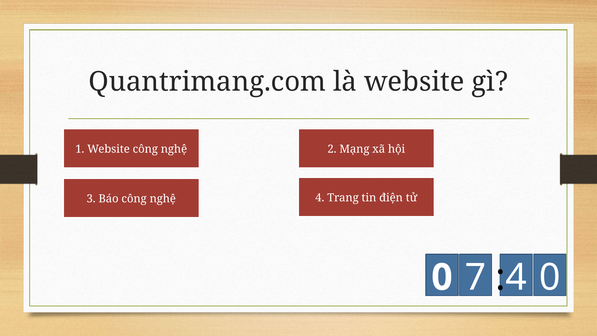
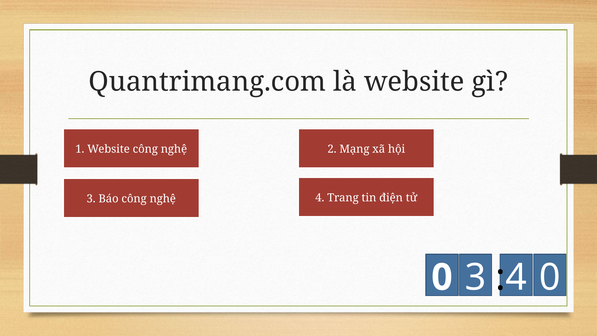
0 7: 7 -> 3 (476, 277)
